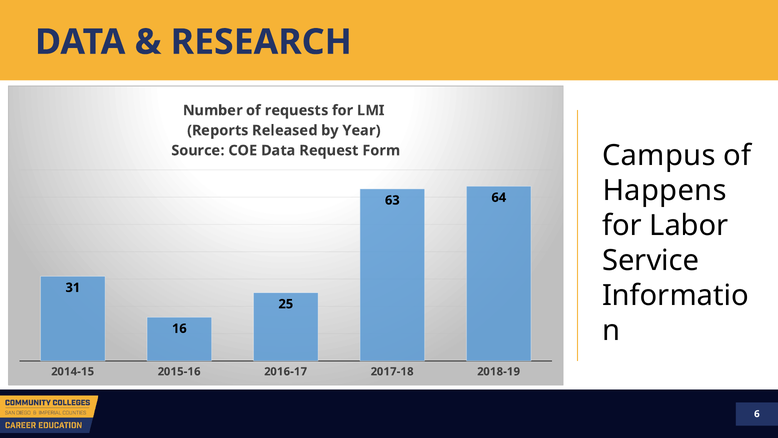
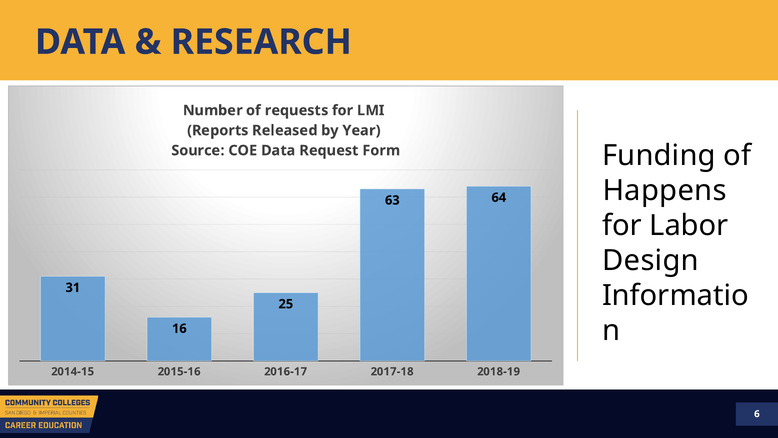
Campus: Campus -> Funding (659, 155)
Service: Service -> Design (651, 260)
